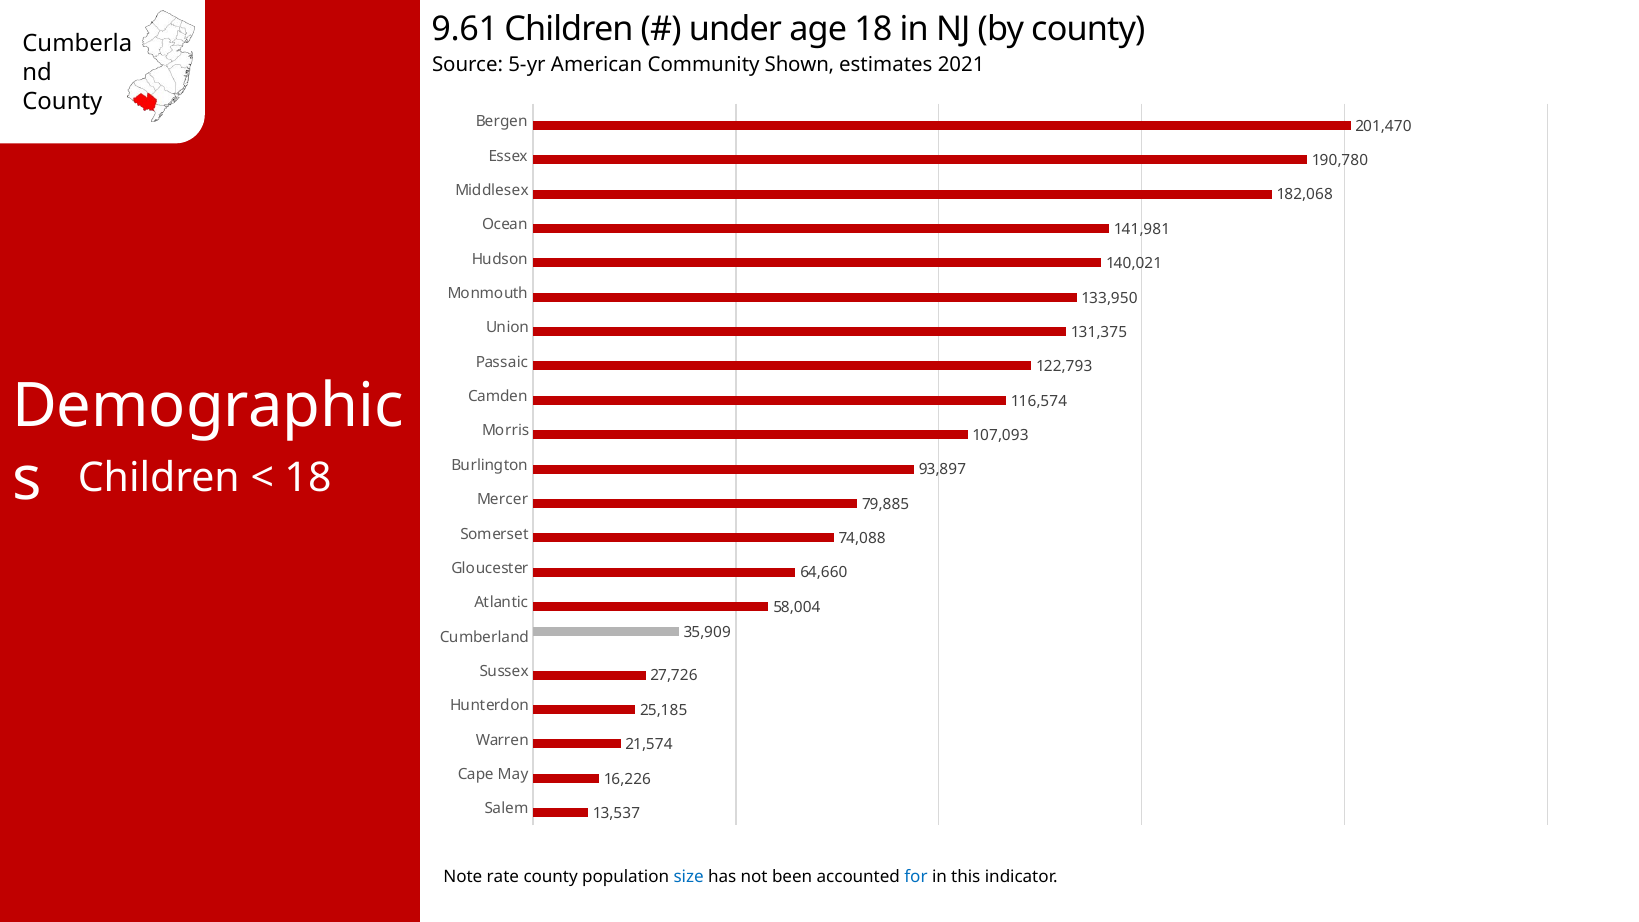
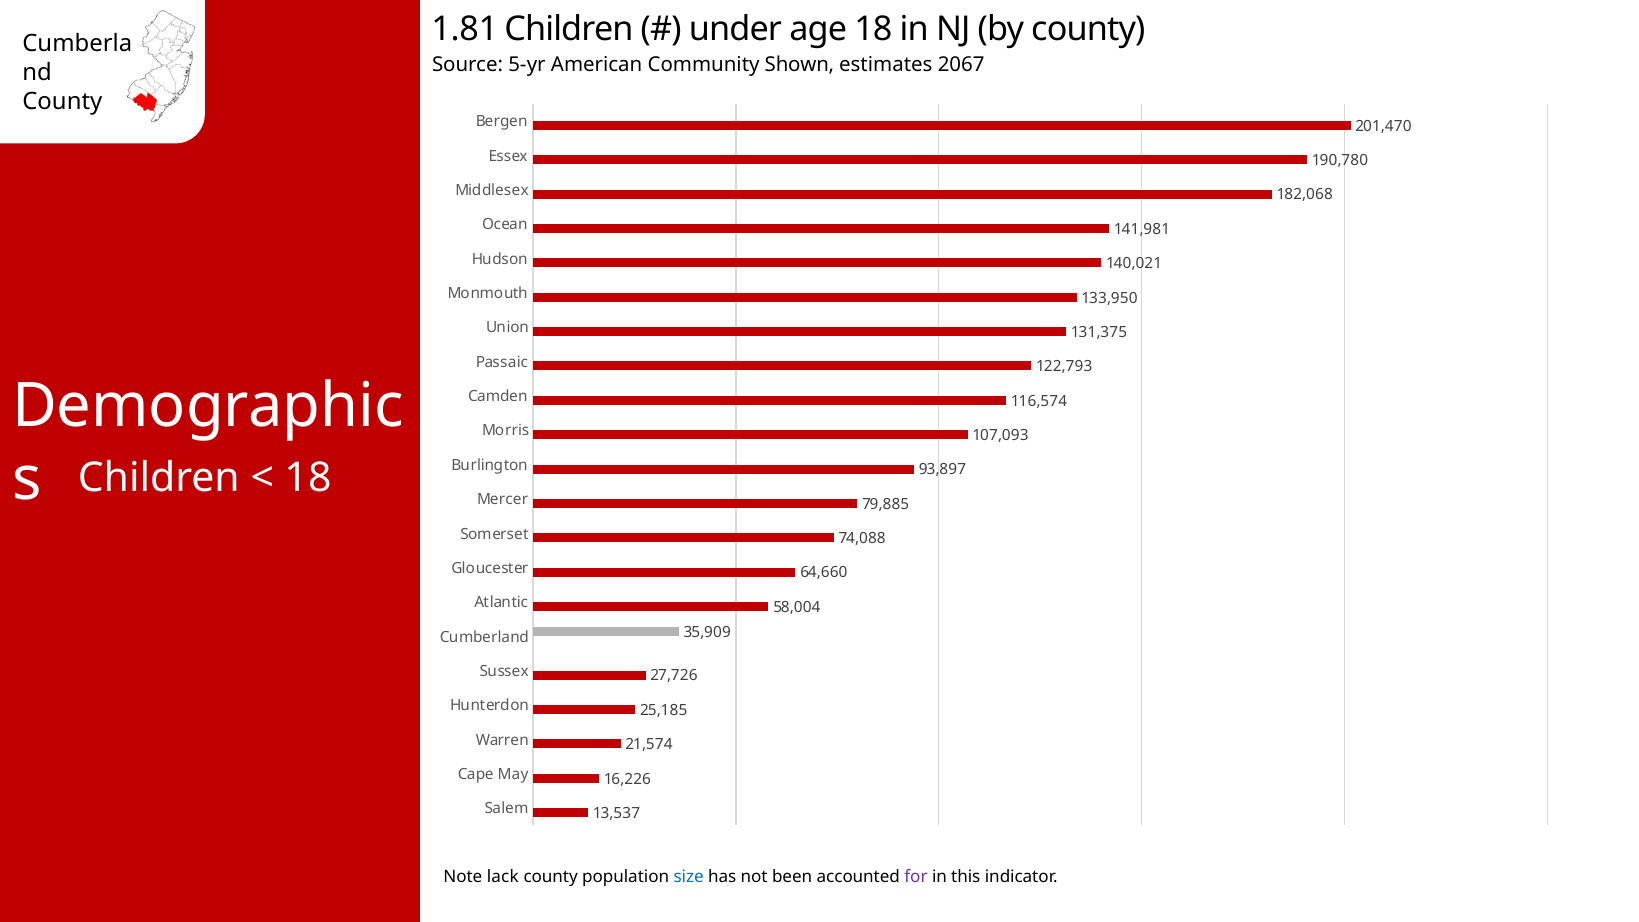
9.61: 9.61 -> 1.81 (465, 29)
2021: 2021 -> 2067 (961, 65)
rate: rate -> lack (503, 877)
for colour: blue -> purple (916, 877)
